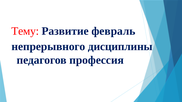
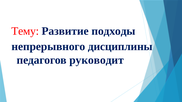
февраль: февраль -> подходы (113, 31)
профессия: профессия -> руководит (97, 60)
